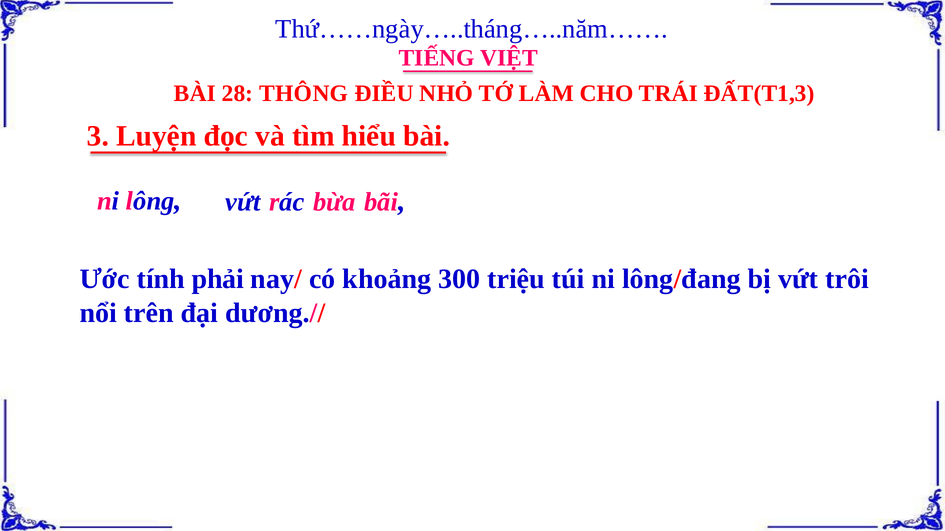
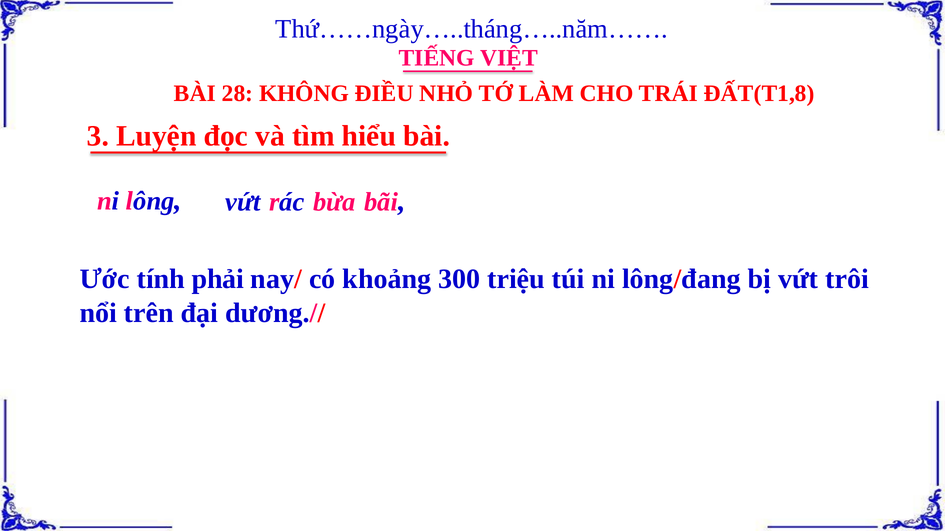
THÔNG: THÔNG -> KHÔNG (304, 94)
ĐẤT(T1,3: ĐẤT(T1,3 -> ĐẤT(T1,8 (759, 94)
